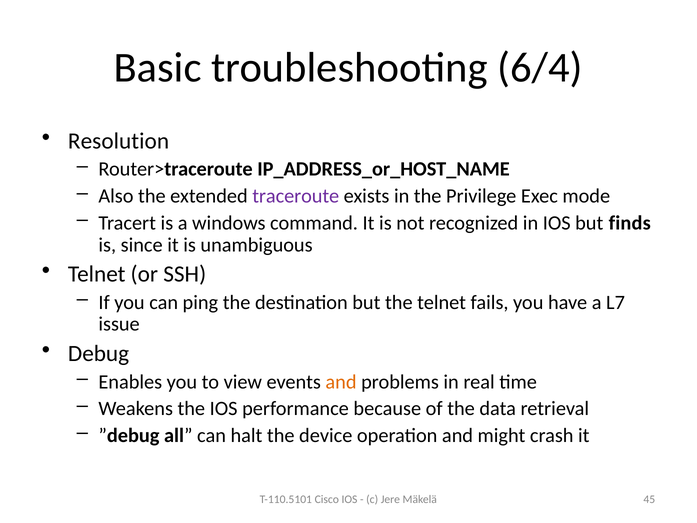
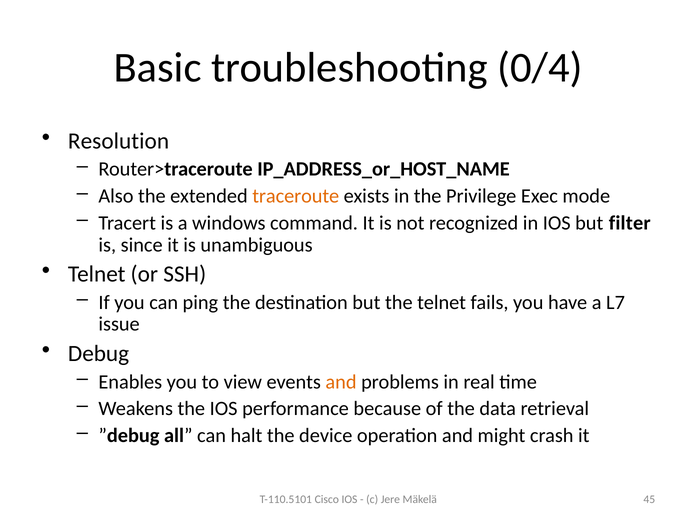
6/4: 6/4 -> 0/4 (540, 67)
traceroute colour: purple -> orange (296, 196)
finds: finds -> filter (630, 223)
